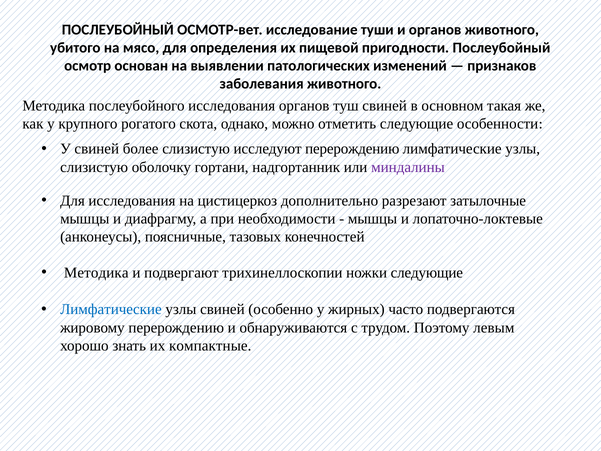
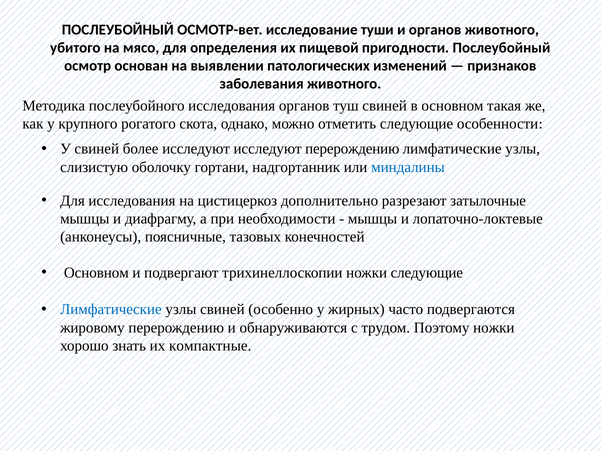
более слизистую: слизистую -> исследуют (196, 149)
миндалины colour: purple -> blue (408, 167)
Методика: Методика -> Основном (96, 273)
Поэтому левым: левым -> ножки (494, 327)
